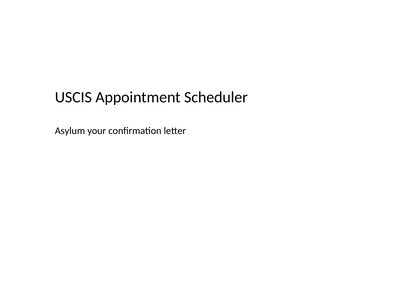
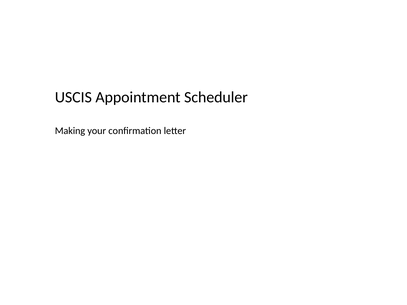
Asylum: Asylum -> Making (70, 131)
